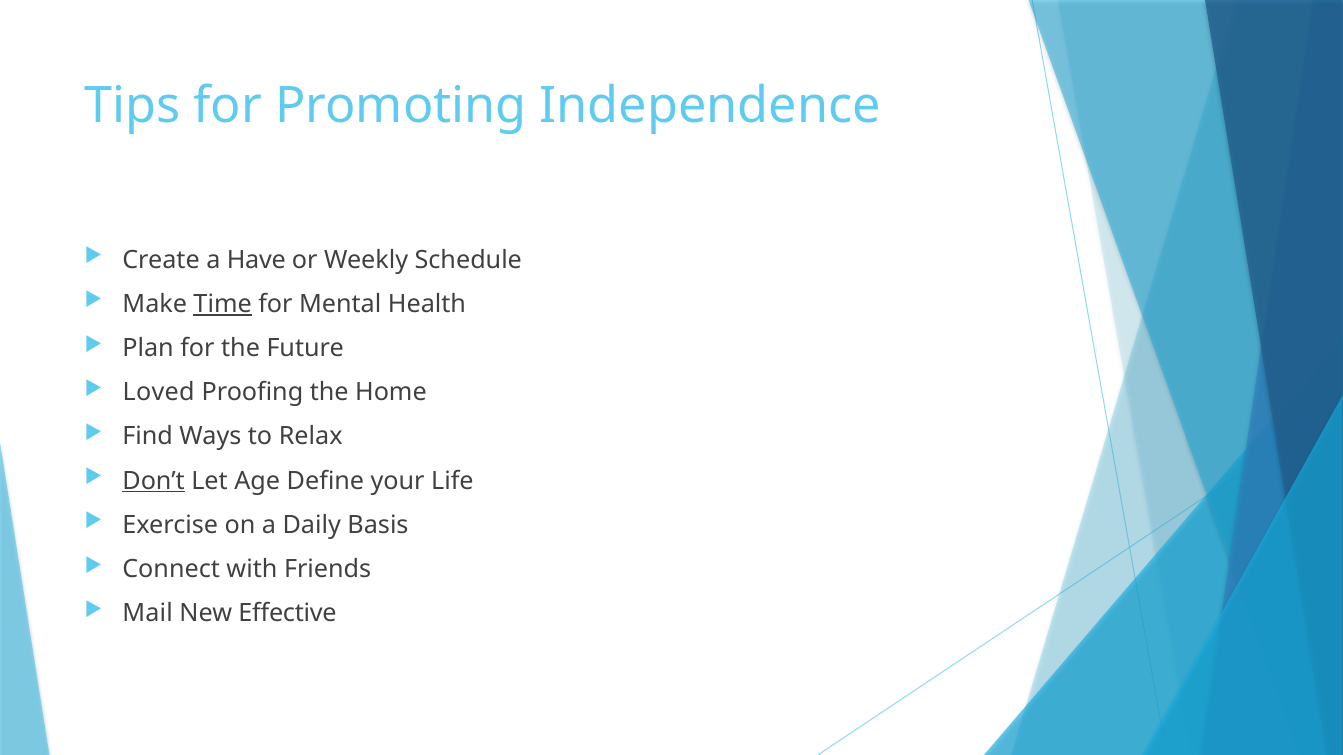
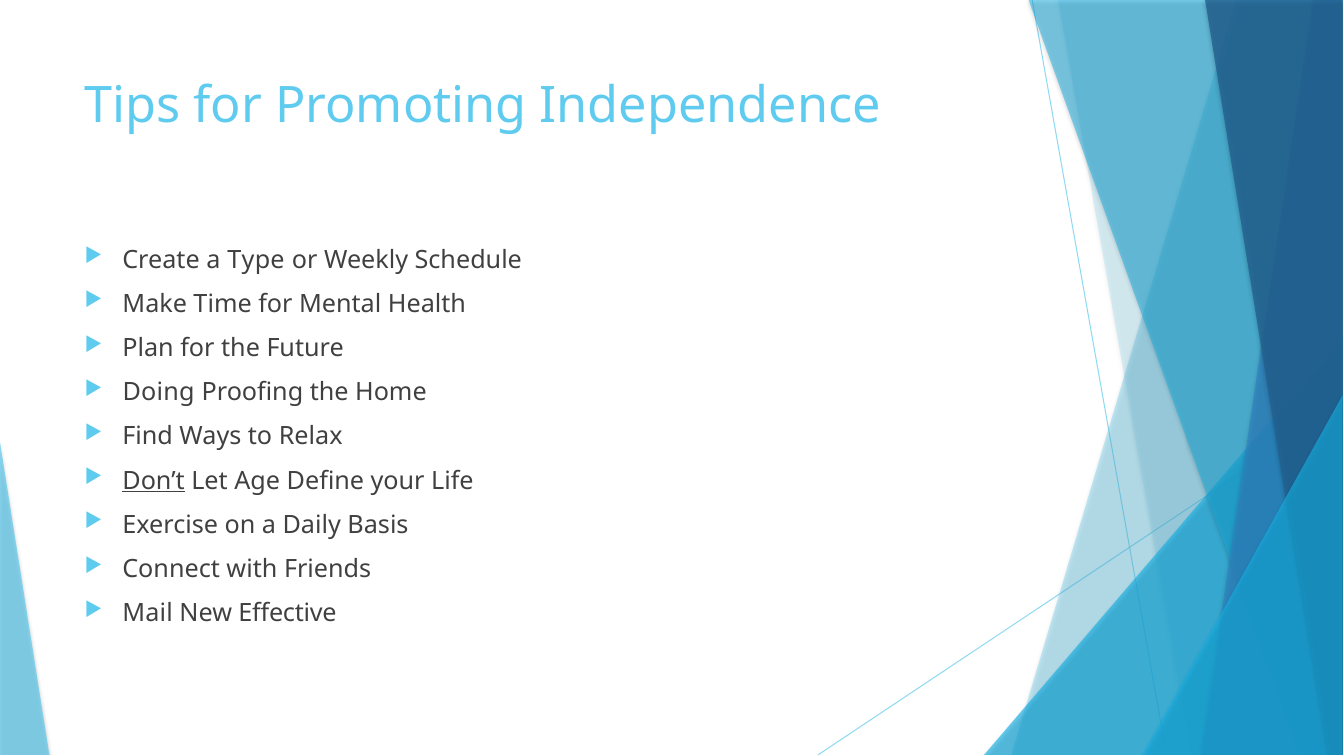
Have: Have -> Type (256, 260)
Time underline: present -> none (223, 304)
Loved: Loved -> Doing (159, 393)
